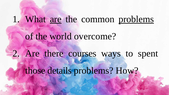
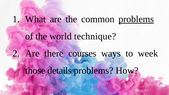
are underline: present -> none (56, 19)
overcome: overcome -> technique (95, 36)
spent: spent -> week (148, 53)
